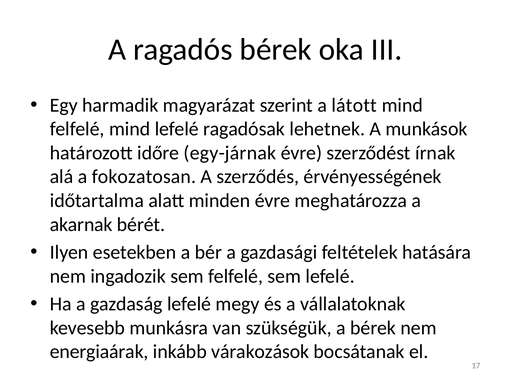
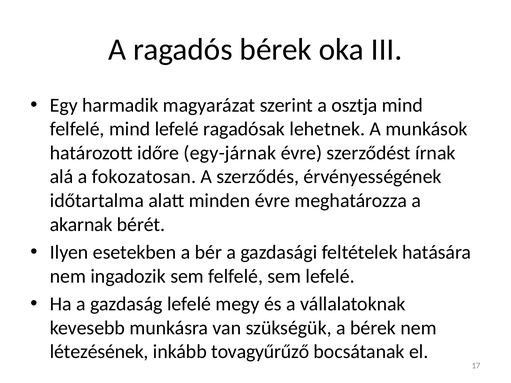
látott: látott -> osztja (354, 105)
energiaárak: energiaárak -> létezésének (99, 352)
várakozások: várakozások -> tovagyűrűző (260, 352)
